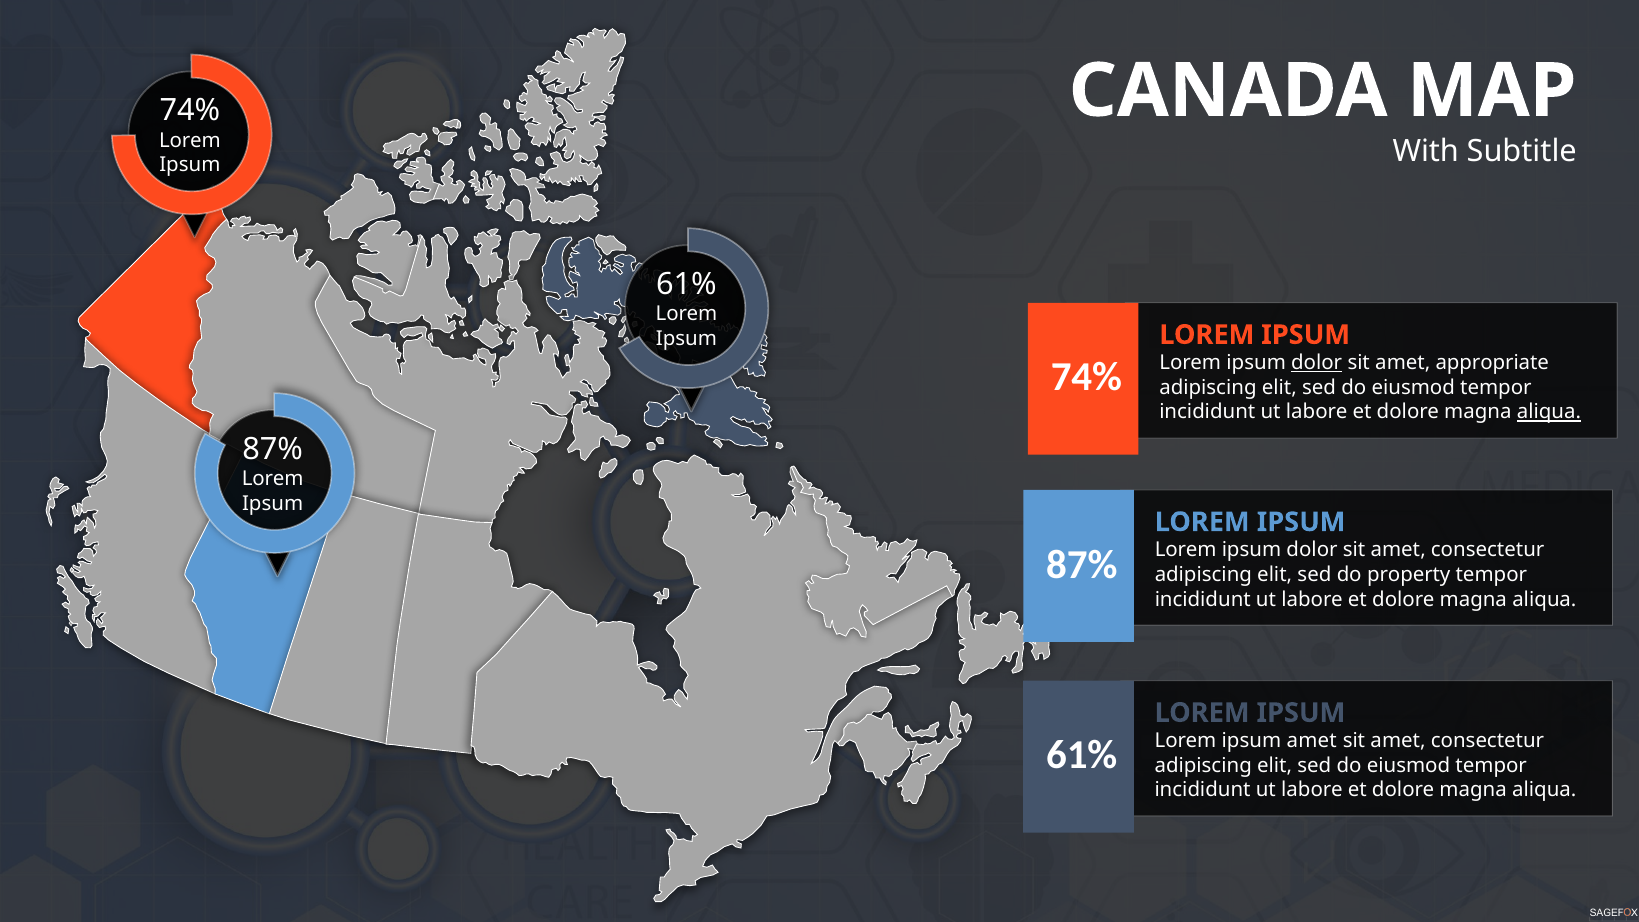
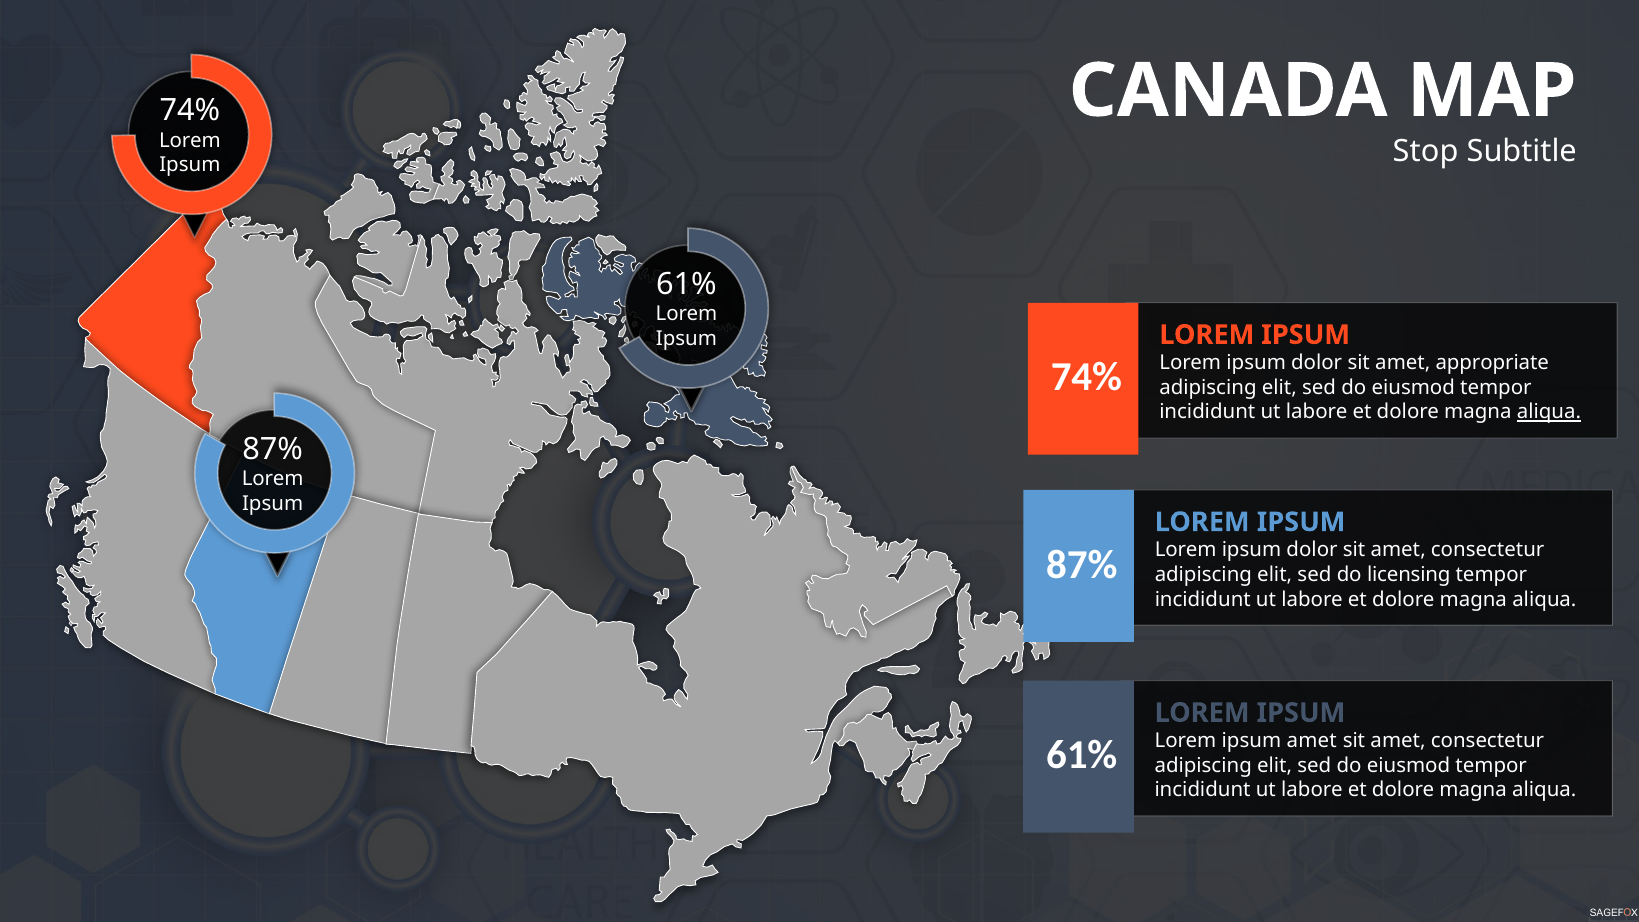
With: With -> Stop (1426, 151)
dolor underline: present -> none (1317, 363)
property: property -> licensing (1409, 575)
